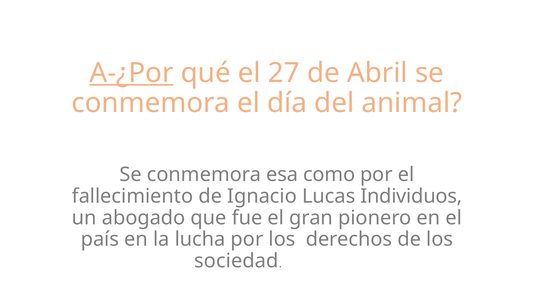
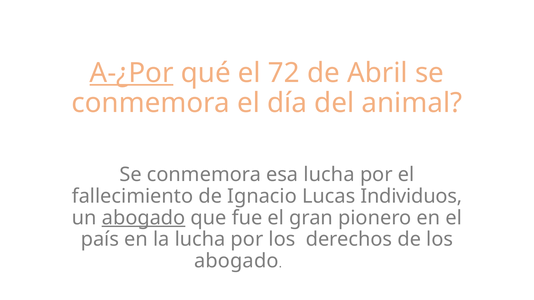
27: 27 -> 72 (284, 73)
esa como: como -> lucha (329, 175)
abogado underline: none -> present (144, 218)
sociedad: sociedad -> abogado (236, 261)
